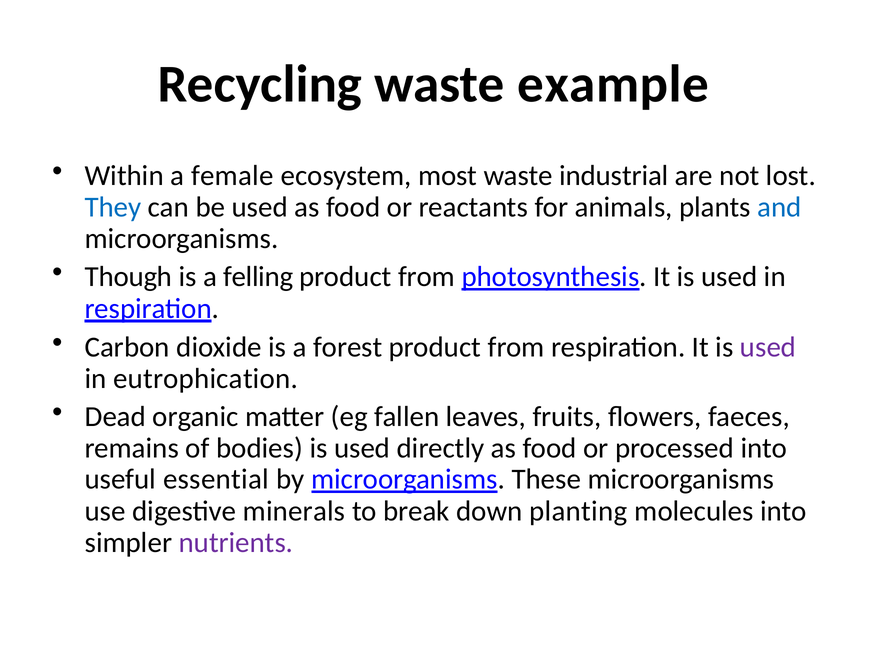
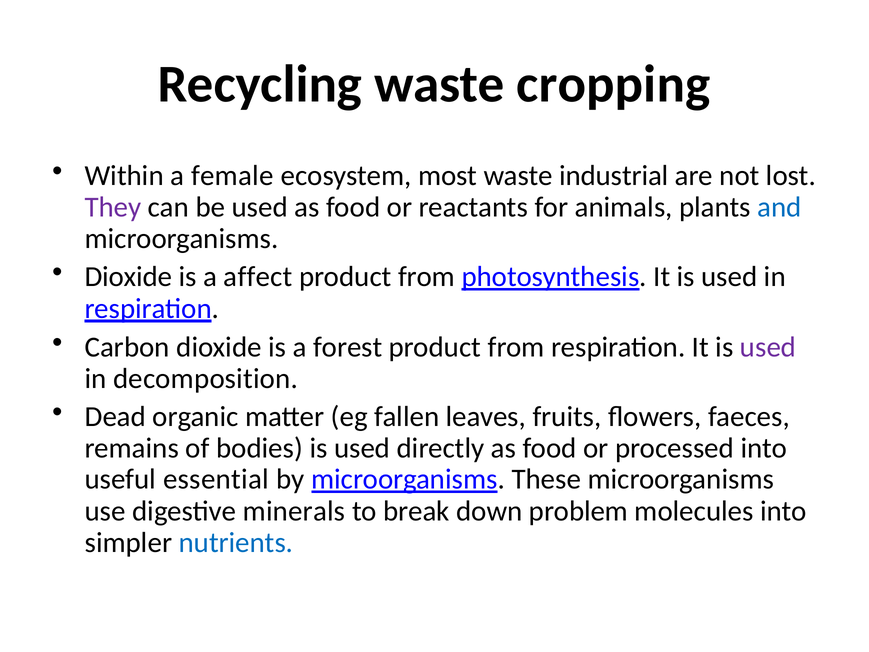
example: example -> cropping (613, 84)
They colour: blue -> purple (113, 207)
Though: Though -> Dioxide (128, 277)
felling: felling -> affect (258, 277)
eutrophication: eutrophication -> decomposition (206, 378)
planting: planting -> problem (578, 511)
nutrients colour: purple -> blue (236, 542)
